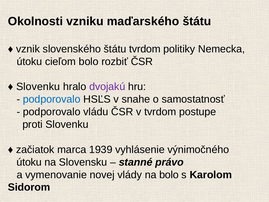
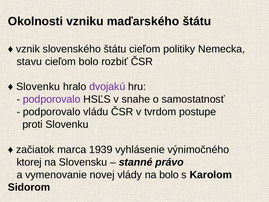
štátu tvrdom: tvrdom -> cieľom (145, 49)
útoku: útoku -> stavu (29, 61)
podporovalo colour: blue -> purple (52, 99)
útoku: útoku -> ktorej (29, 162)
